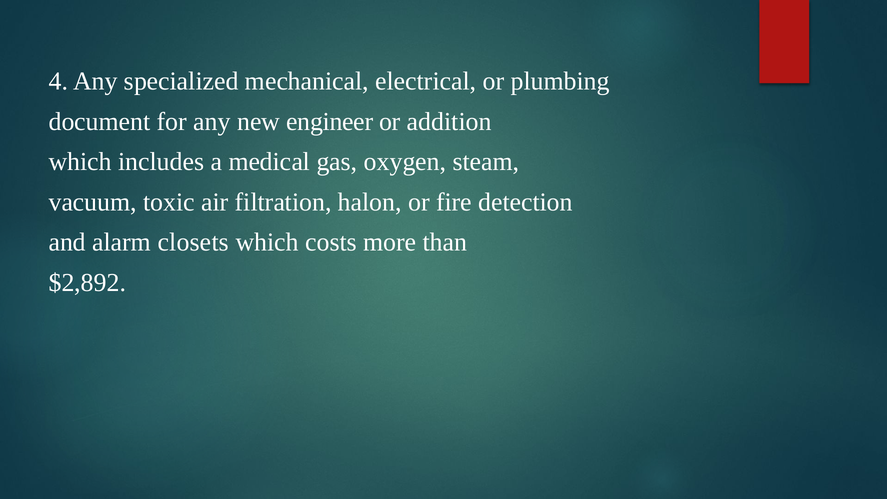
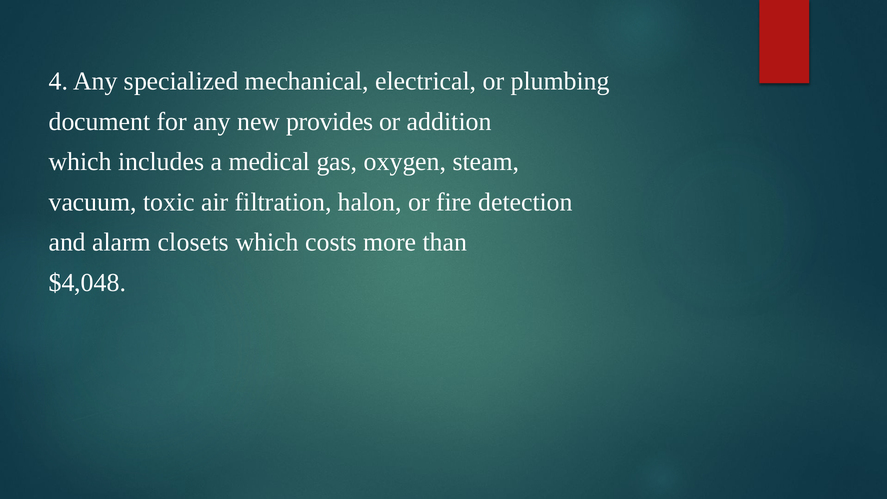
engineer: engineer -> provides (330, 122)
$2,892: $2,892 -> $4,048 (87, 282)
